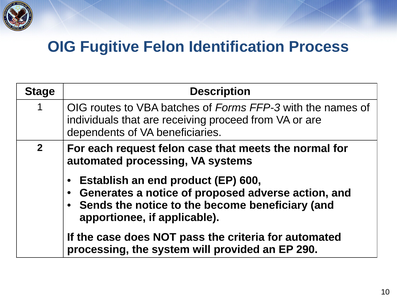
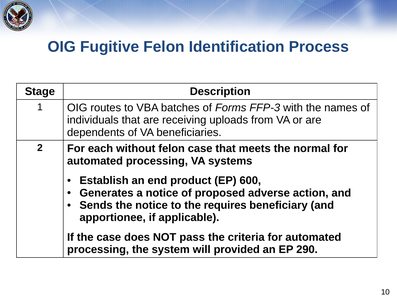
proceed: proceed -> uploads (229, 120)
request: request -> without (136, 148)
become: become -> requires (225, 205)
